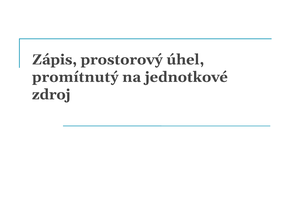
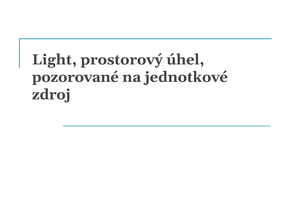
Zápis: Zápis -> Light (54, 60)
promítnutý: promítnutý -> pozorované (75, 77)
